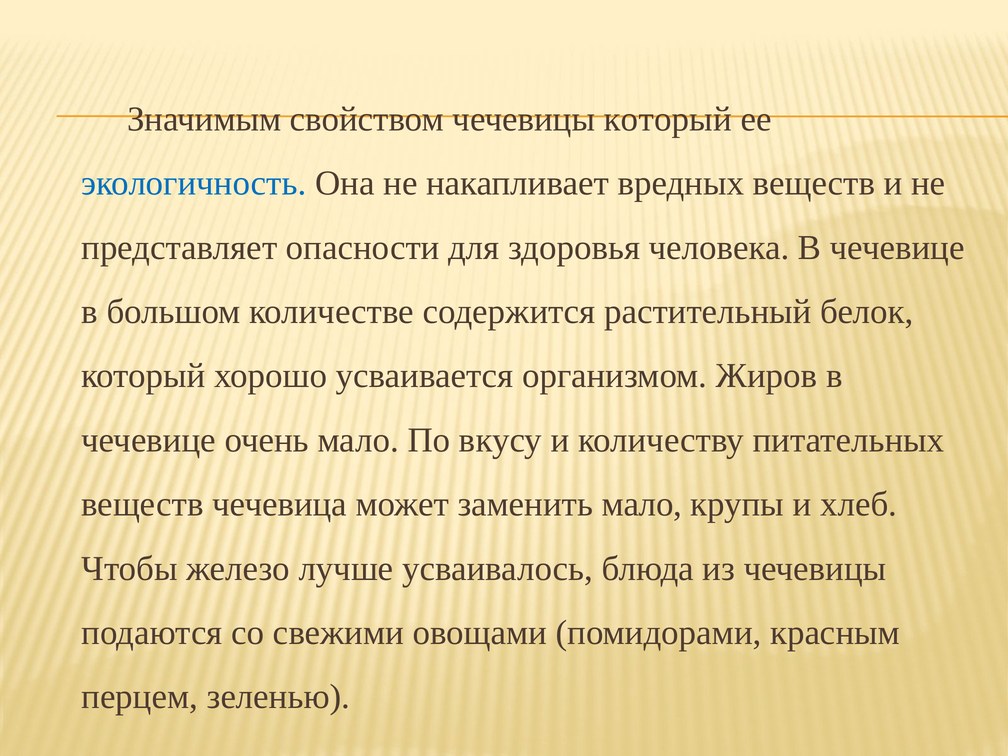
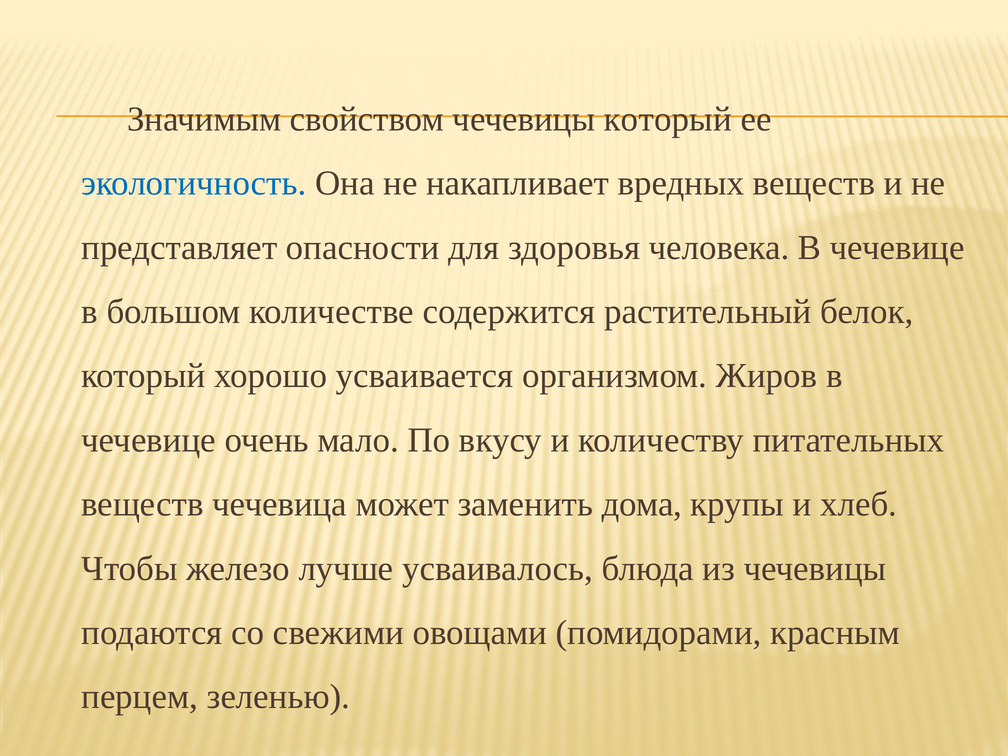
заменить мало: мало -> дома (642, 504)
